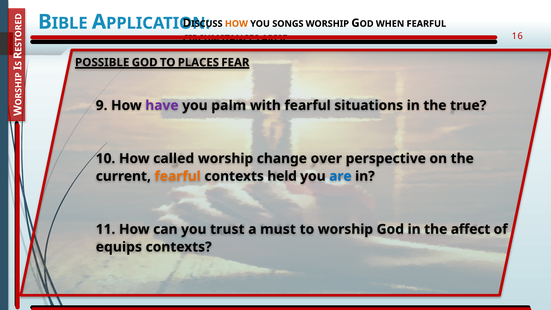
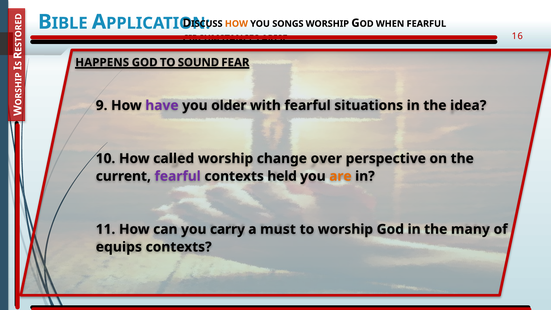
POSSIBLE: POSSIBLE -> HAPPENS (102, 62)
PLACES: PLACES -> SOUND (198, 62)
palm: palm -> older (229, 105)
true: true -> idea (468, 105)
fearful colour: orange -> purple (178, 176)
are colour: blue -> orange (340, 176)
trust: trust -> carry (227, 229)
affect: affect -> many (470, 229)
